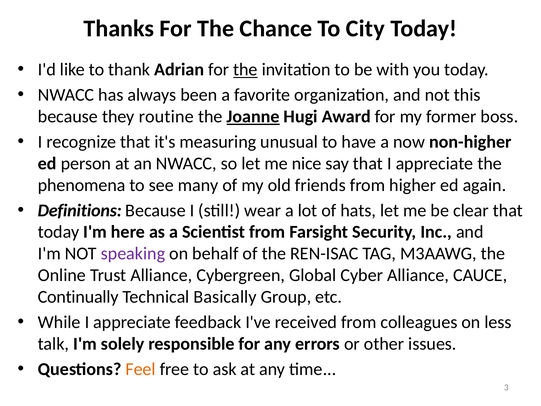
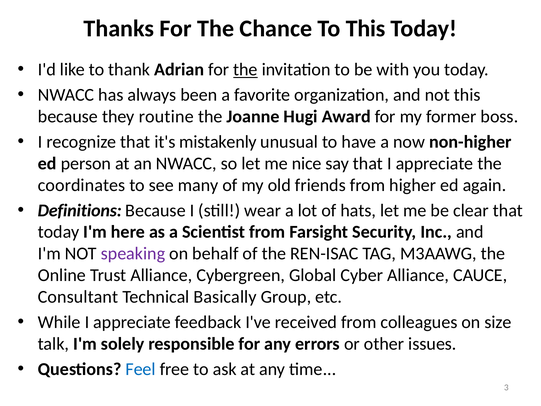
To City: City -> This (366, 29)
Joanne underline: present -> none (253, 116)
measuring: measuring -> mistakenly (218, 142)
phenomena: phenomena -> coordinates (82, 185)
Continually: Continually -> Consultant (78, 297)
less: less -> size (498, 322)
Feel colour: orange -> blue (141, 369)
